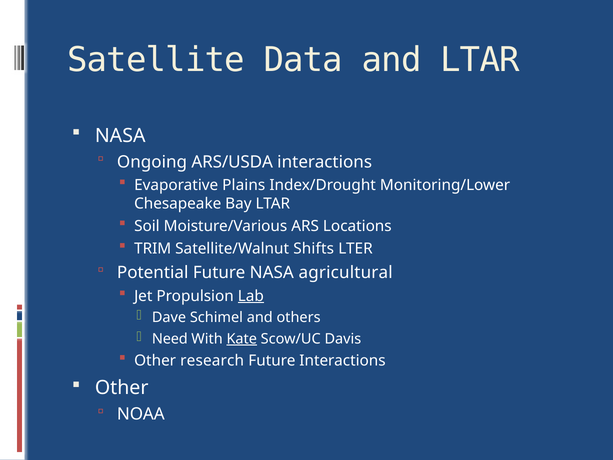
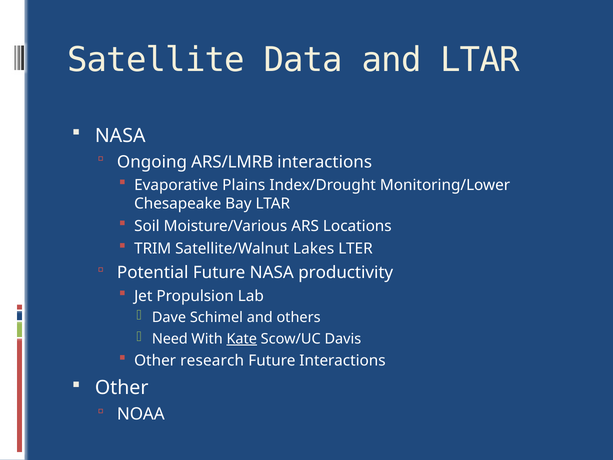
ARS/USDA: ARS/USDA -> ARS/LMRB (232, 162)
Shifts: Shifts -> Lakes (314, 249)
agricultural: agricultural -> productivity (346, 273)
Lab underline: present -> none (251, 296)
